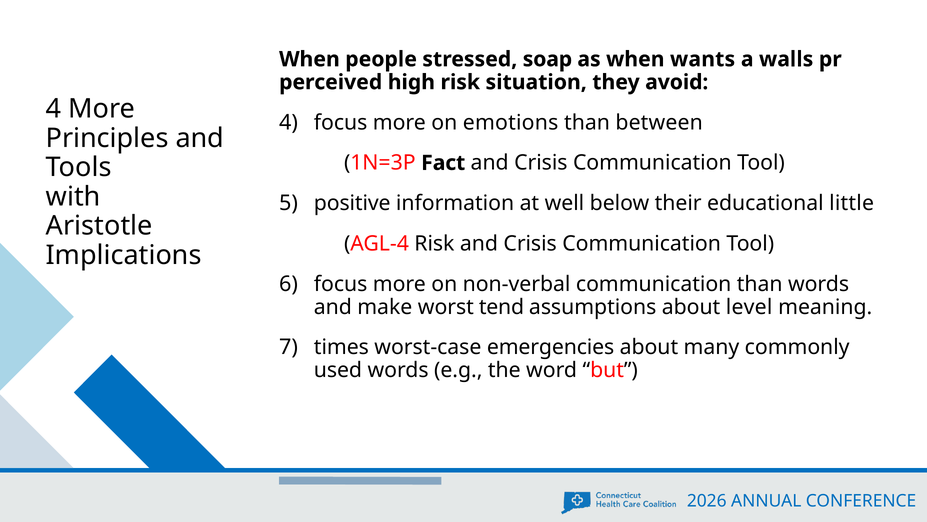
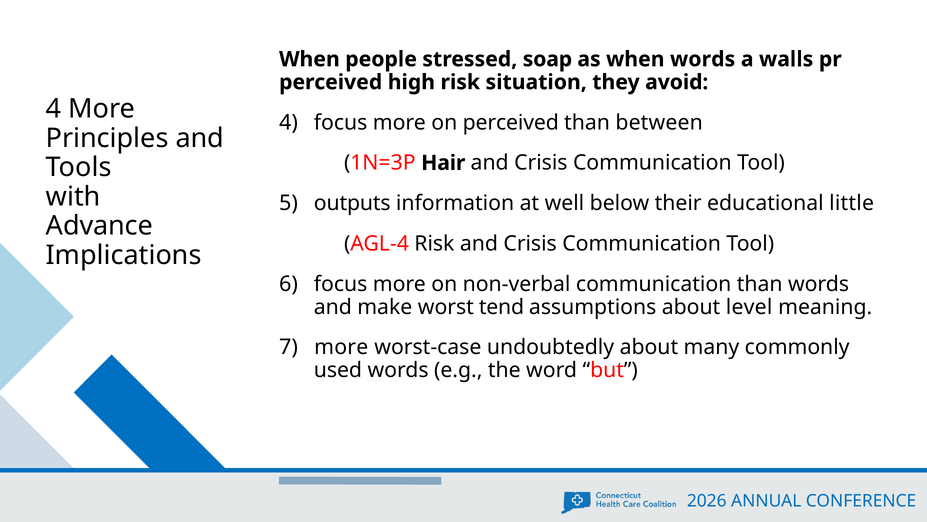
when wants: wants -> words (703, 59)
on emotions: emotions -> perceived (511, 122)
Fact: Fact -> Hair (443, 163)
positive: positive -> outputs (352, 203)
Aristotle: Aristotle -> Advance (99, 226)
times: times -> more (341, 347)
emergencies: emergencies -> undoubtedly (551, 347)
